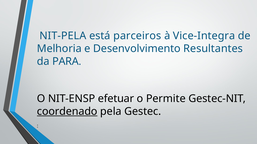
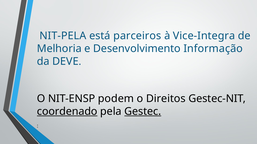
Resultantes: Resultantes -> Informação (213, 49)
PARA: PARA -> DEVE (65, 62)
efetuar: efetuar -> podem (116, 99)
Permite: Permite -> Direitos (166, 99)
Gestec underline: none -> present (143, 112)
